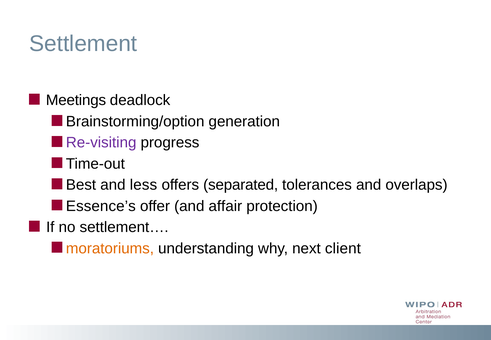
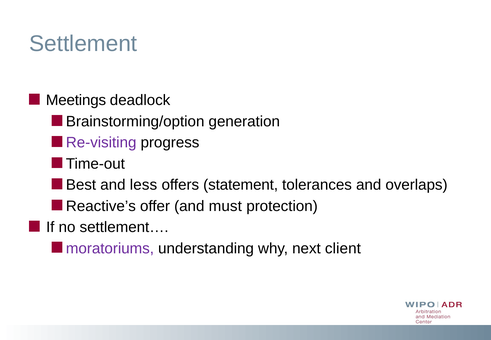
separated: separated -> statement (241, 185)
Essence’s: Essence’s -> Reactive’s (101, 206)
affair: affair -> must (225, 206)
moratoriums colour: orange -> purple (110, 248)
